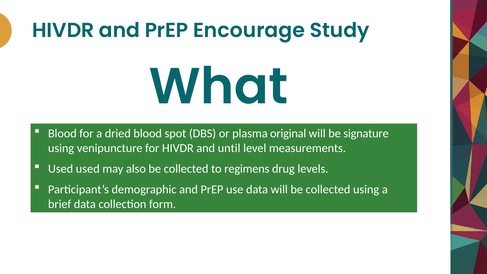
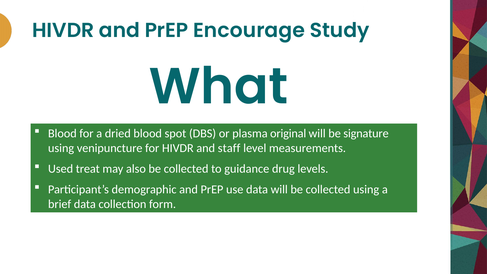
until: until -> staff (229, 148)
Used used: used -> treat (88, 169)
regimens: regimens -> guidance (247, 169)
